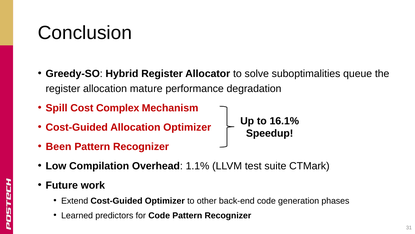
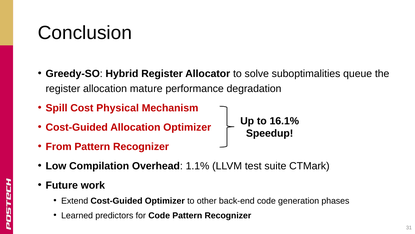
Complex: Complex -> Physical (118, 108)
Been: Been -> From (59, 146)
